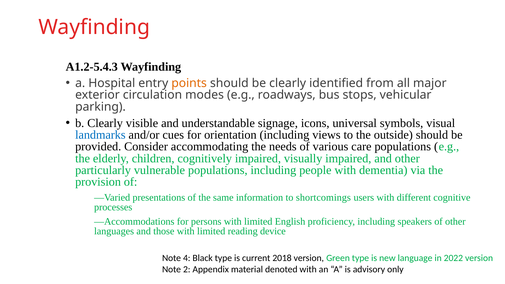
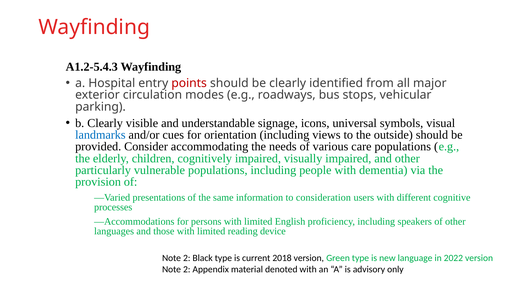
points colour: orange -> red (189, 83)
shortcomings: shortcomings -> consideration (323, 197)
4: 4 -> 2 (187, 258)
